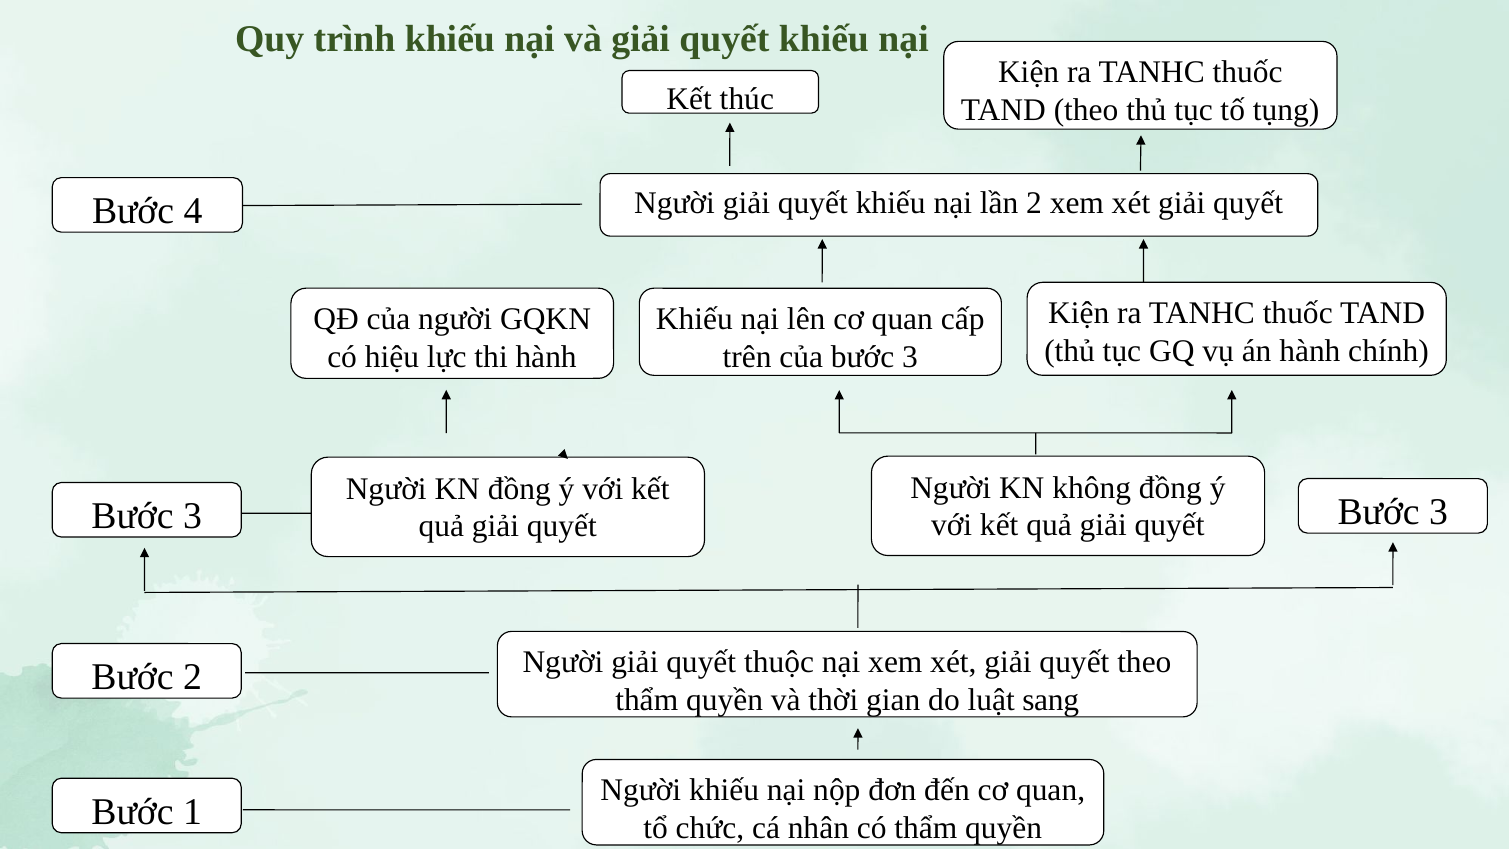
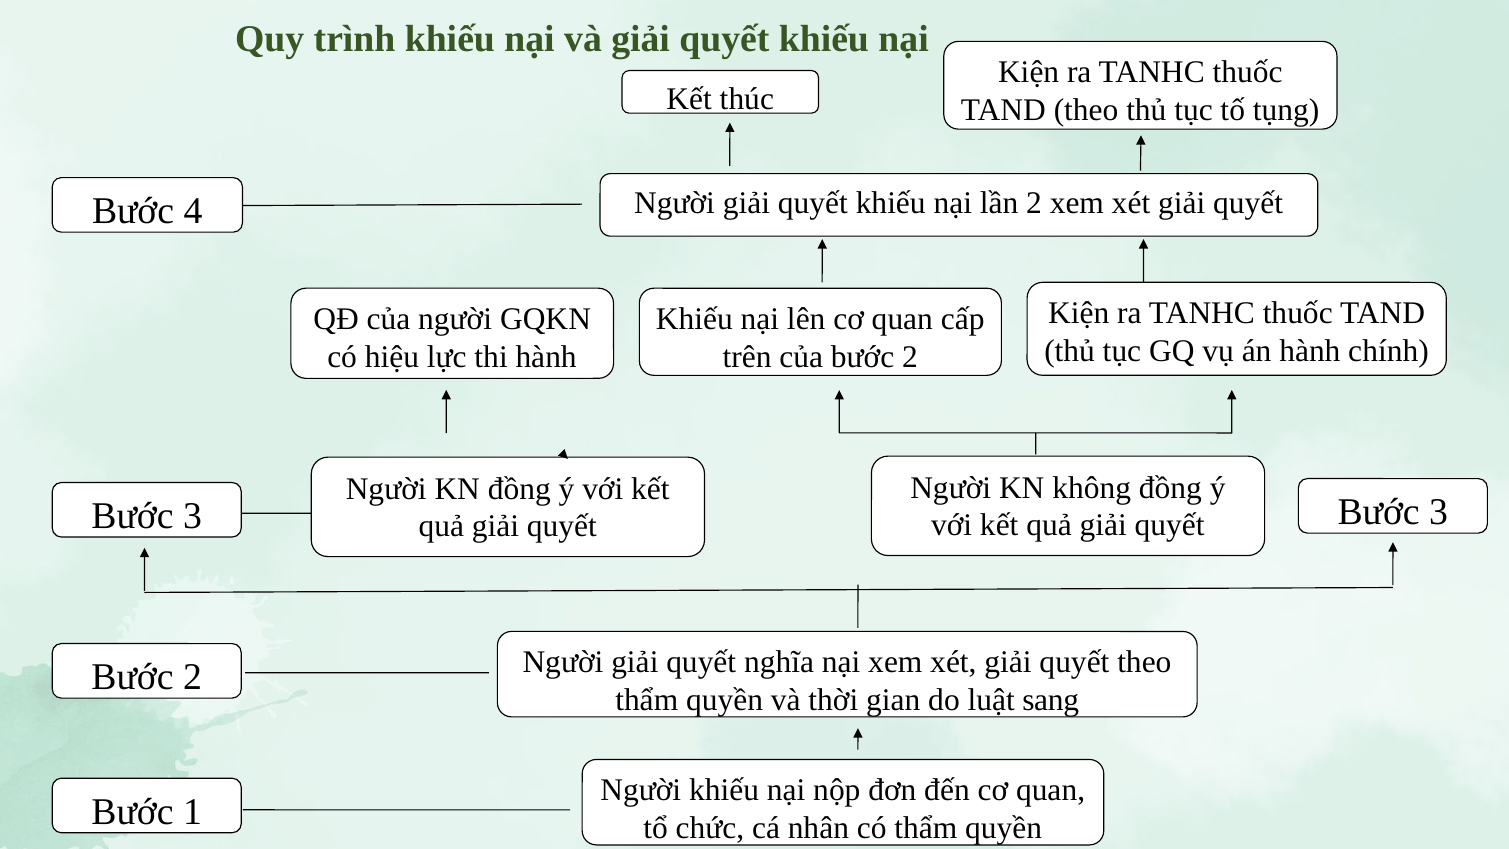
của bước 3: 3 -> 2 (910, 357)
thuộc: thuộc -> nghĩa (779, 662)
